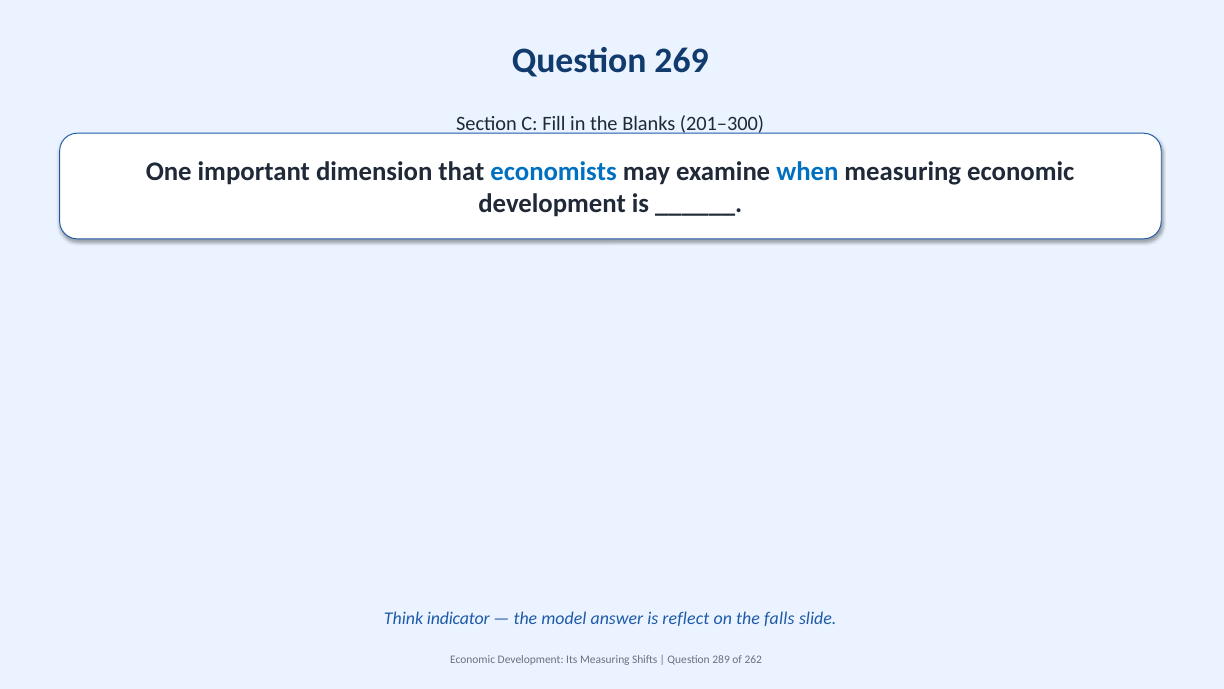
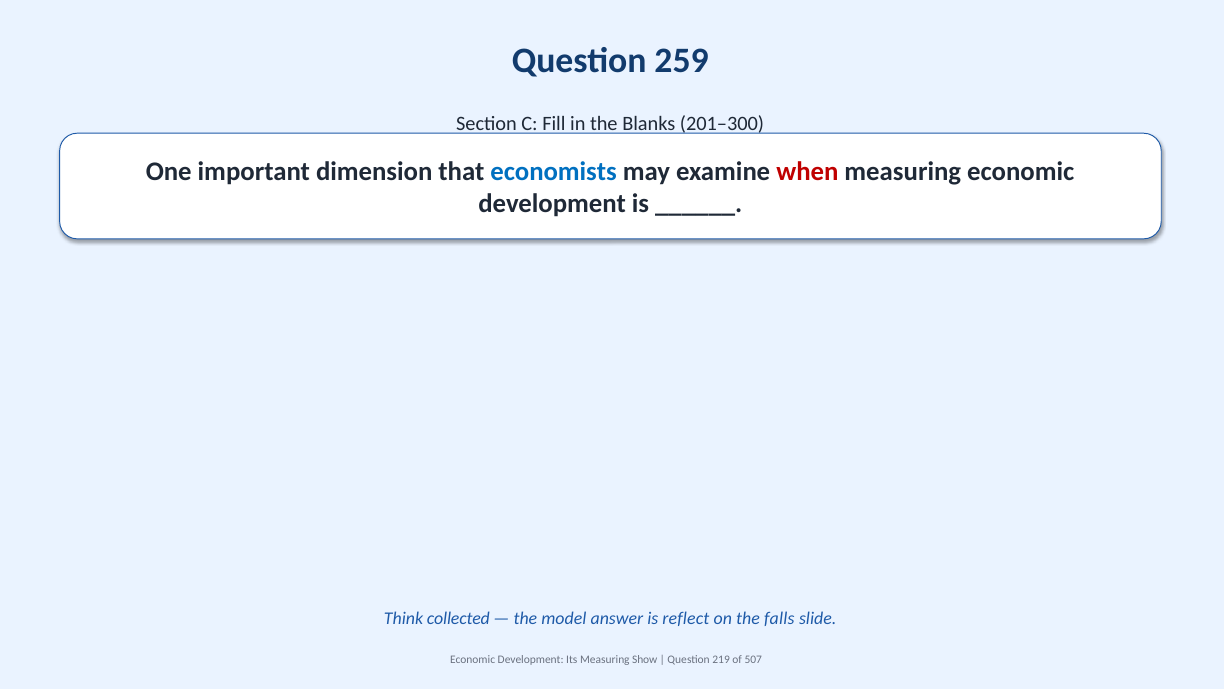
269: 269 -> 259 (682, 61)
when colour: blue -> red (807, 172)
indicator: indicator -> collected (458, 618)
Shifts: Shifts -> Show (645, 659)
289: 289 -> 219 (721, 659)
262: 262 -> 507 (753, 659)
